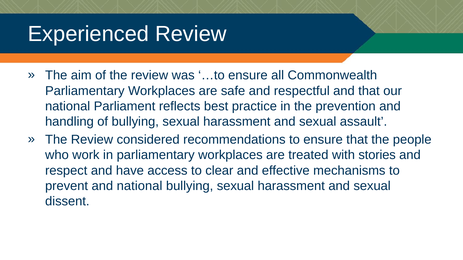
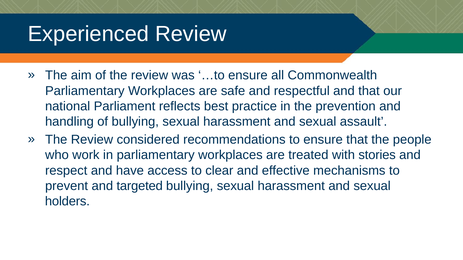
and national: national -> targeted (140, 186)
dissent: dissent -> holders (67, 202)
